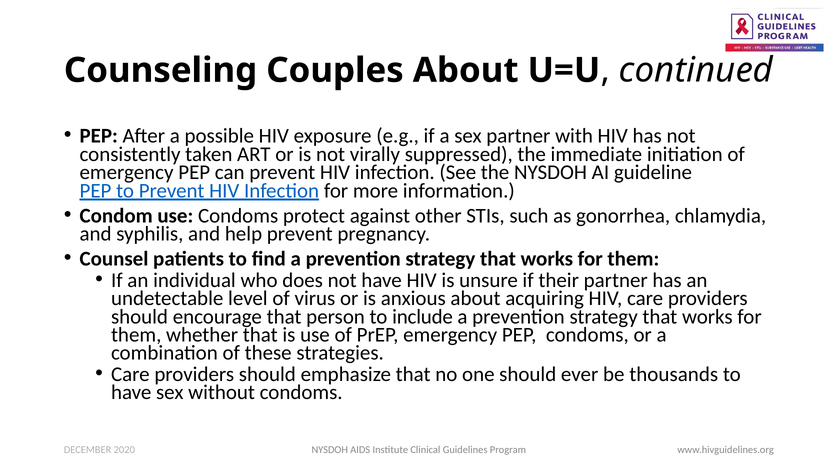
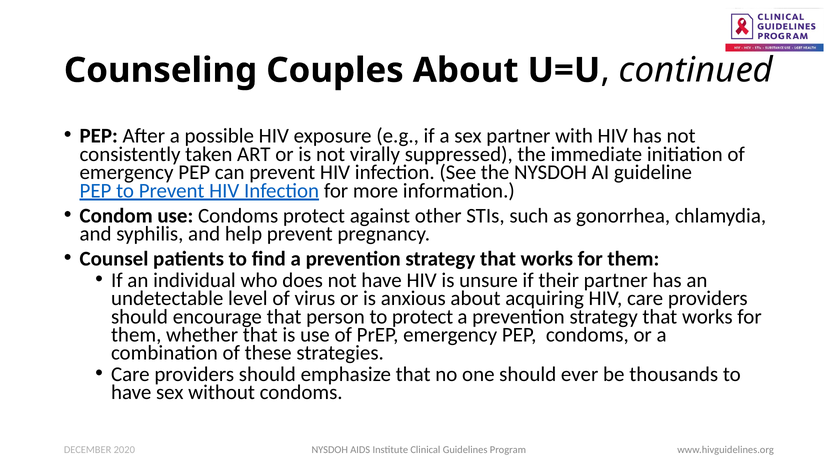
to include: include -> protect (423, 317)
